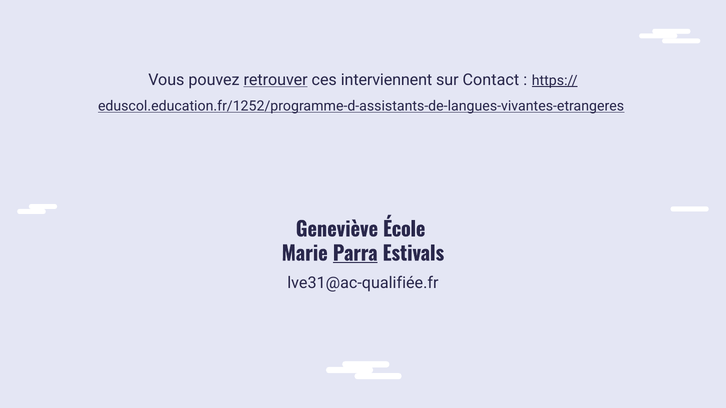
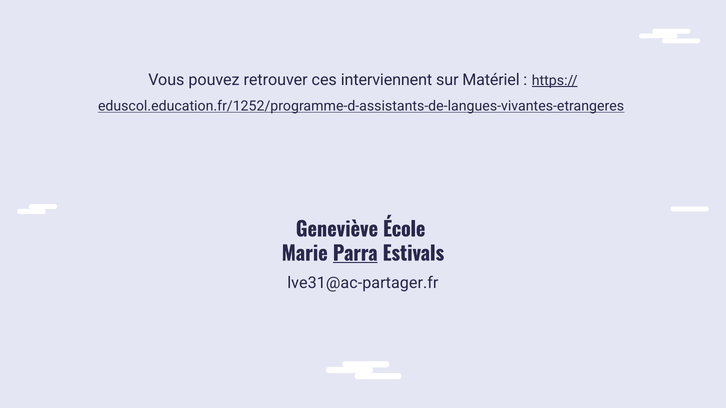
retrouver underline: present -> none (276, 80)
Contact: Contact -> Matériel (491, 80)
lve31@ac-qualifiée.fr: lve31@ac-qualifiée.fr -> lve31@ac-partager.fr (363, 283)
